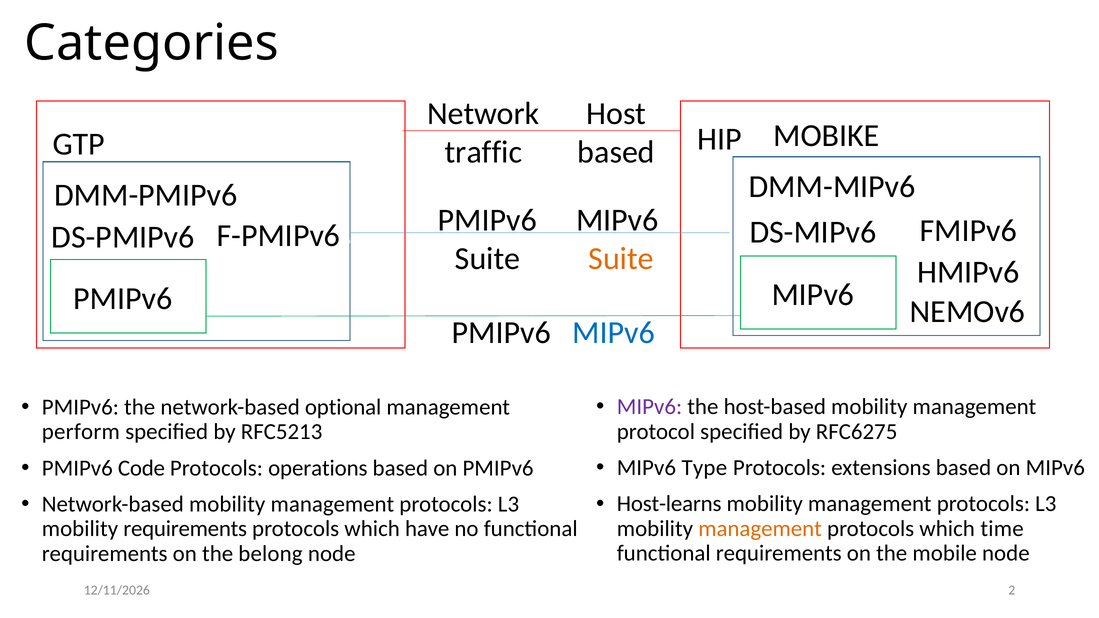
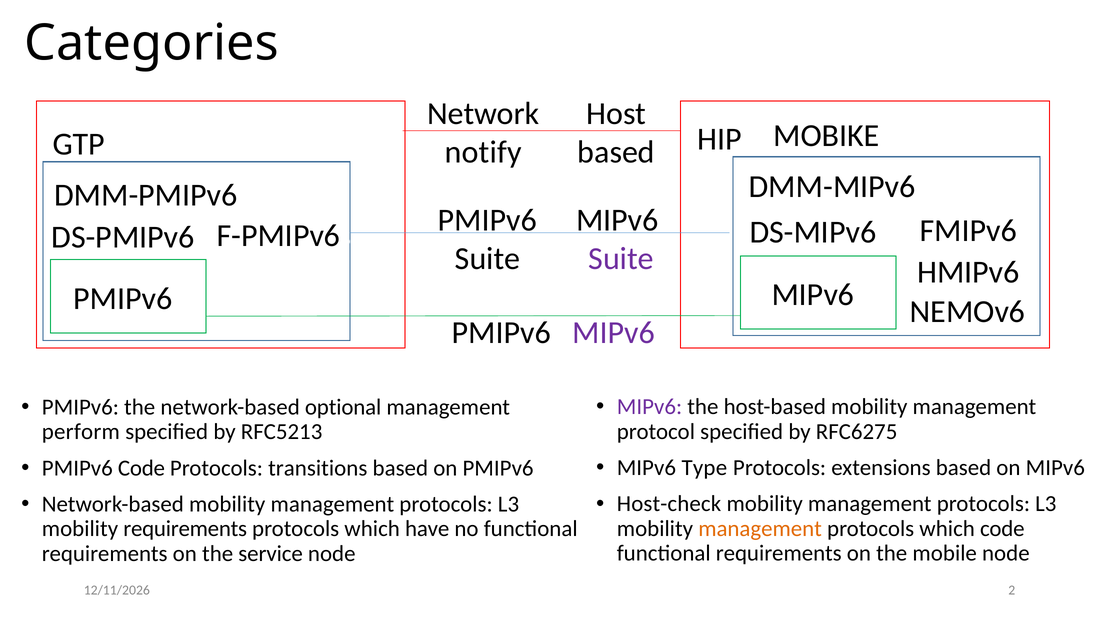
traffic: traffic -> notify (483, 152)
Suite colour: orange -> purple (621, 259)
MIPv6 colour: blue -> purple (614, 333)
operations: operations -> transitions (318, 468)
Host-learns: Host-learns -> Host-check (669, 504)
which time: time -> code (1002, 529)
belong: belong -> service (271, 554)
